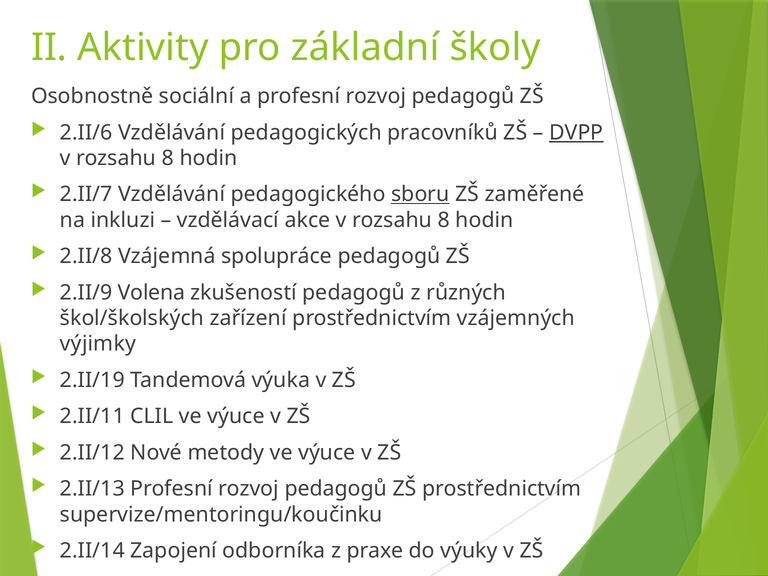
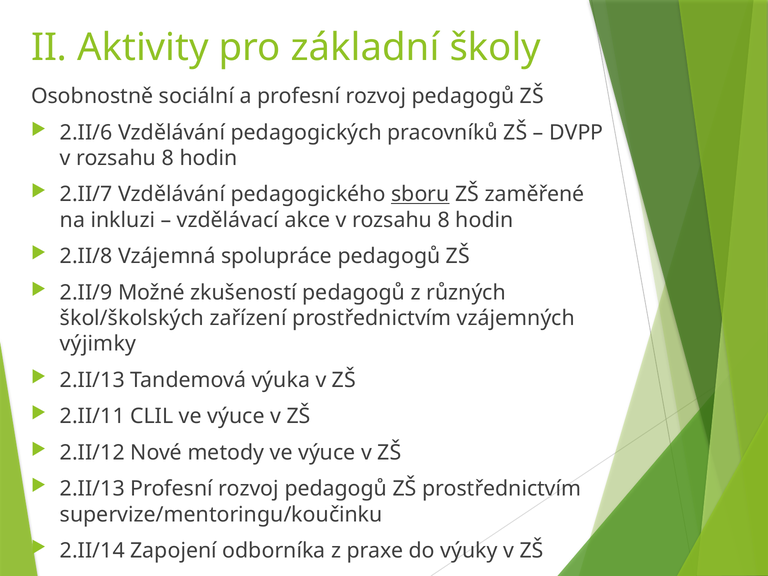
DVPP underline: present -> none (576, 133)
Volena: Volena -> Možné (151, 293)
2.II/19: 2.II/19 -> 2.II/13 (92, 380)
